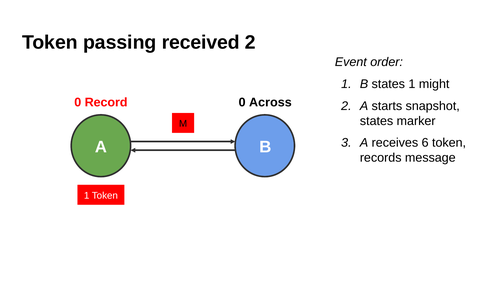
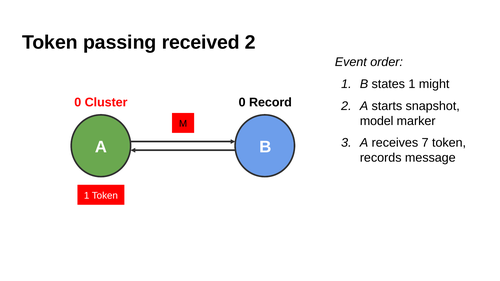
Record: Record -> Cluster (106, 102)
Across: Across -> Record (270, 102)
states: states -> model (377, 121)
6: 6 -> 7 (425, 143)
